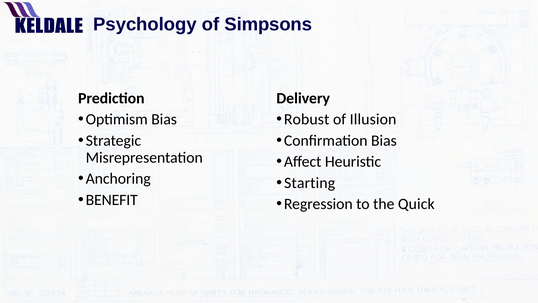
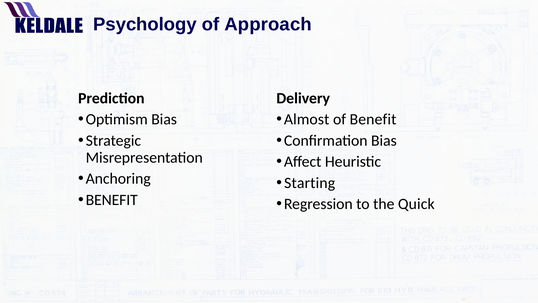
Simpsons: Simpsons -> Approach (268, 24)
Robust: Robust -> Almost (307, 119)
of Illusion: Illusion -> Benefit (373, 119)
